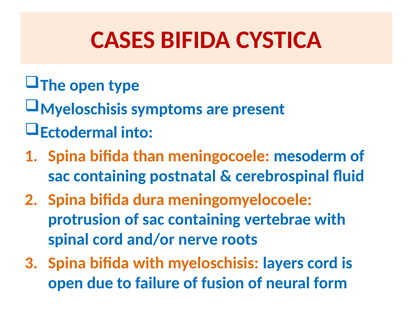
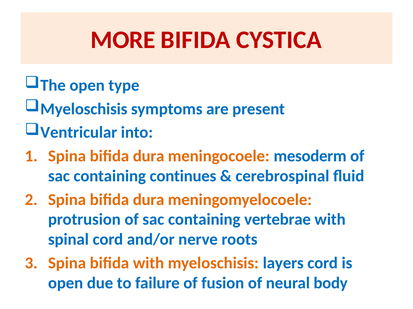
CASES: CASES -> MORE (123, 40)
Ectodermal: Ectodermal -> Ventricular (79, 133)
than: than -> dura (149, 156)
postnatal: postnatal -> continues (183, 176)
form: form -> body (331, 284)
